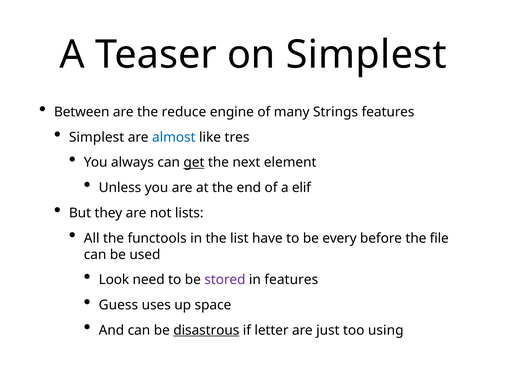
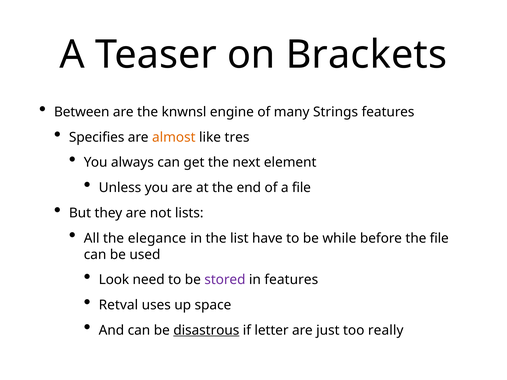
on Simplest: Simplest -> Brackets (366, 55)
reduce: reduce -> knwnsl (184, 112)
Simplest: Simplest -> Specifies (97, 137)
almost colour: blue -> orange (174, 137)
get underline: present -> none (194, 163)
a elif: elif -> file (301, 188)
functools: functools -> elegance (157, 238)
every: every -> while (339, 238)
Guess: Guess -> Retval (118, 305)
using: using -> really (386, 330)
